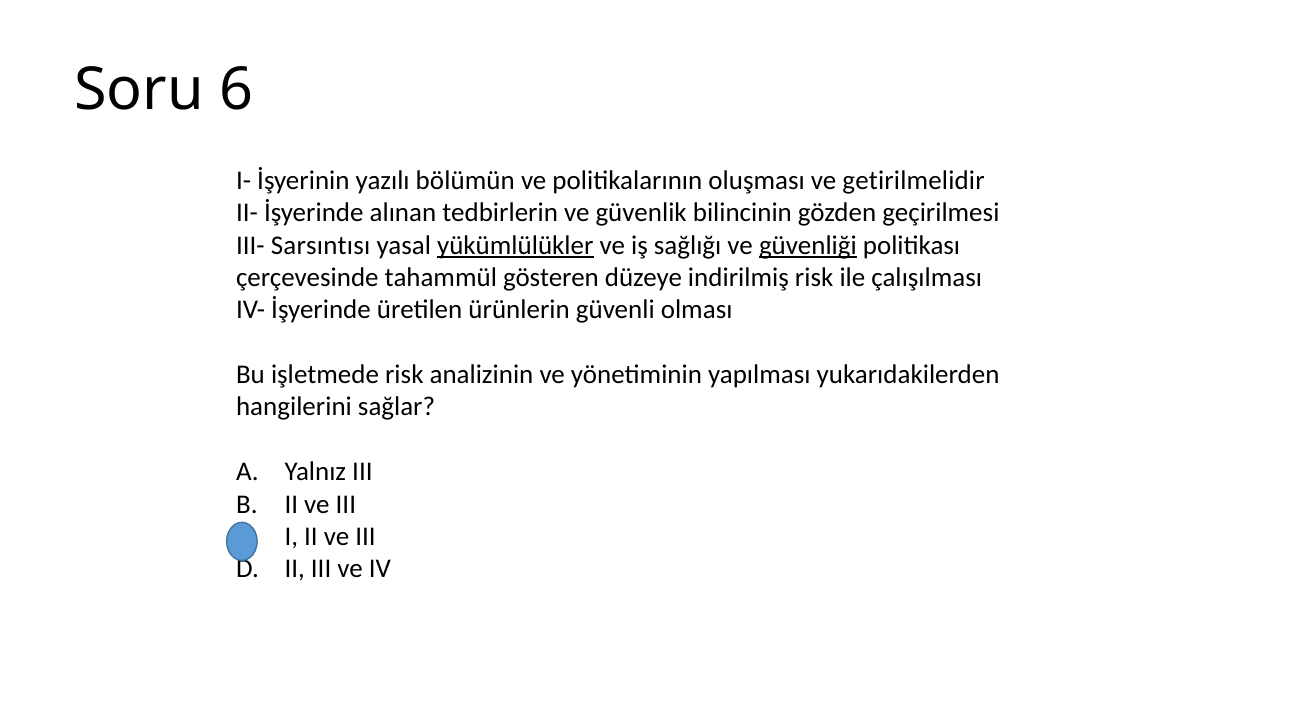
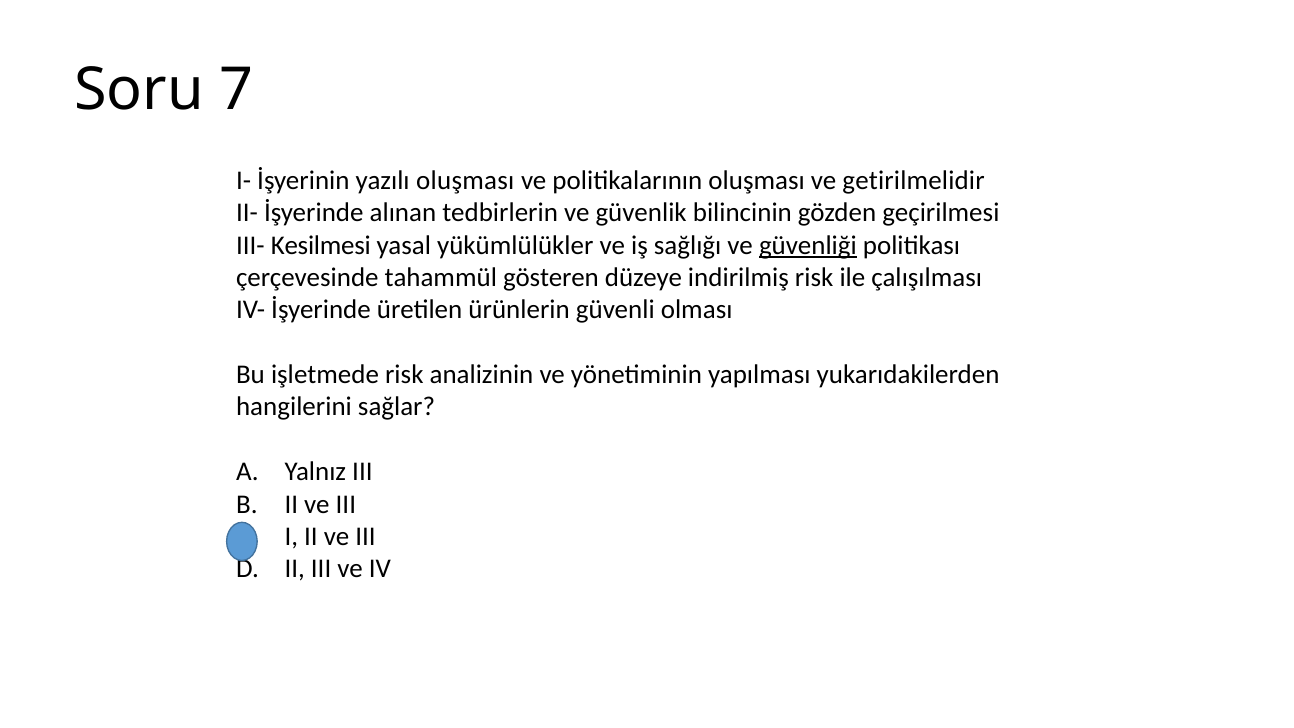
6: 6 -> 7 (236, 89)
yazılı bölümün: bölümün -> oluşması (465, 180)
Sarsıntısı: Sarsıntısı -> Kesilmesi (321, 245)
yükümlülükler underline: present -> none (515, 245)
